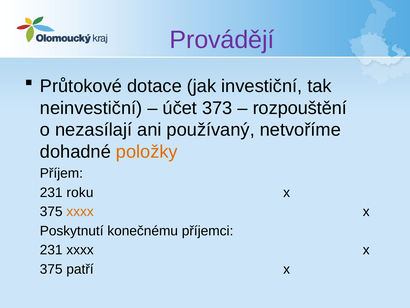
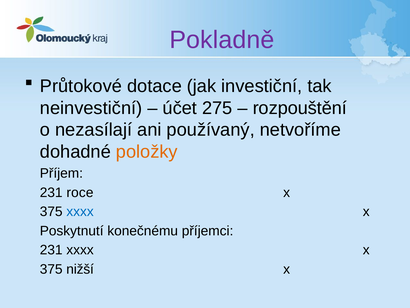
Provádějí: Provádějí -> Pokladně (222, 40)
373: 373 -> 275 (217, 108)
roku: roku -> roce (80, 192)
xxxx colour: orange -> blue (80, 211)
patří: patří -> nižší (80, 269)
